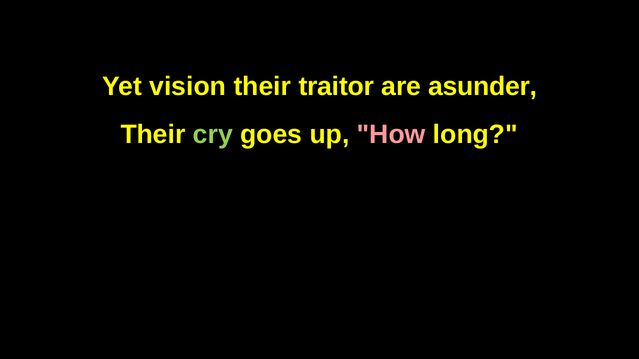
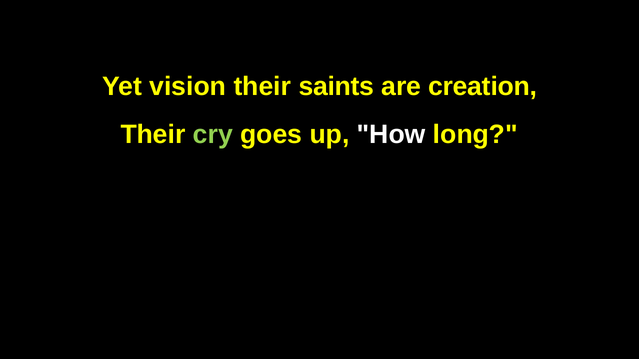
traitor: traitor -> saints (336, 87)
asunder: asunder -> creation (483, 87)
How colour: pink -> white (391, 134)
